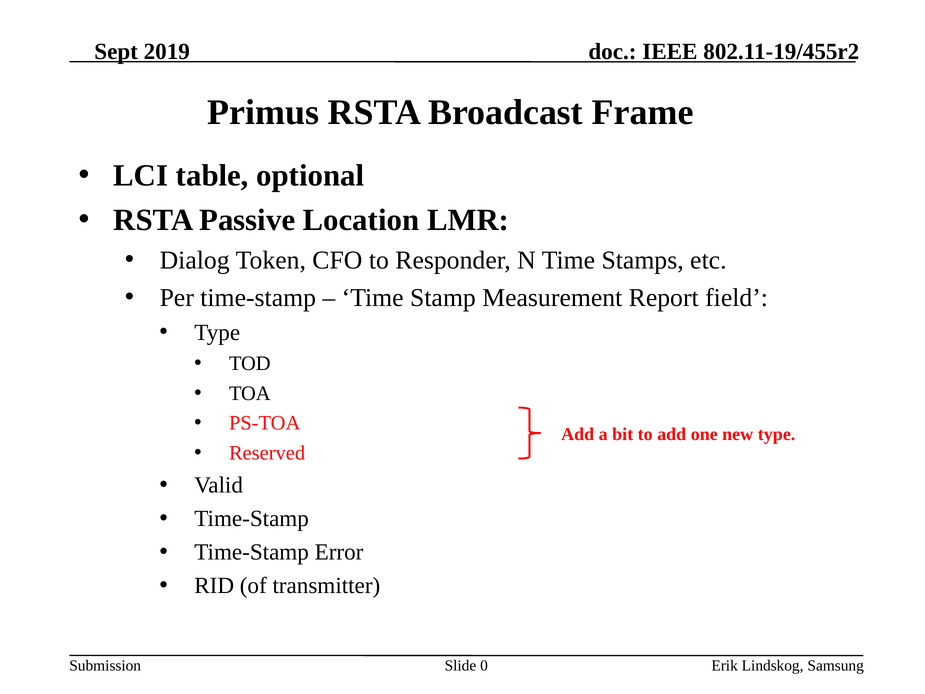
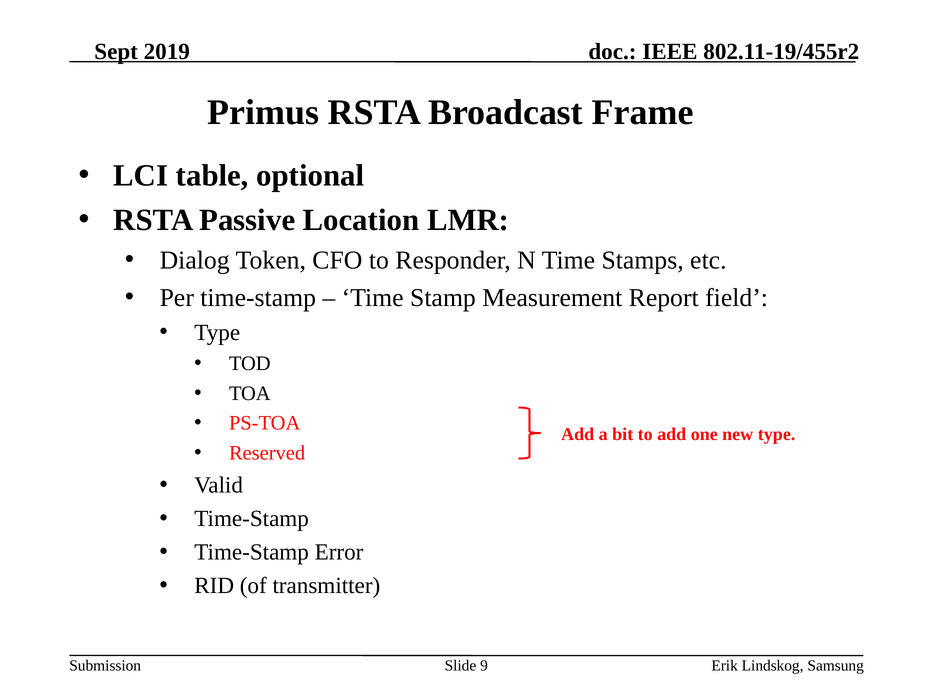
0: 0 -> 9 (484, 665)
